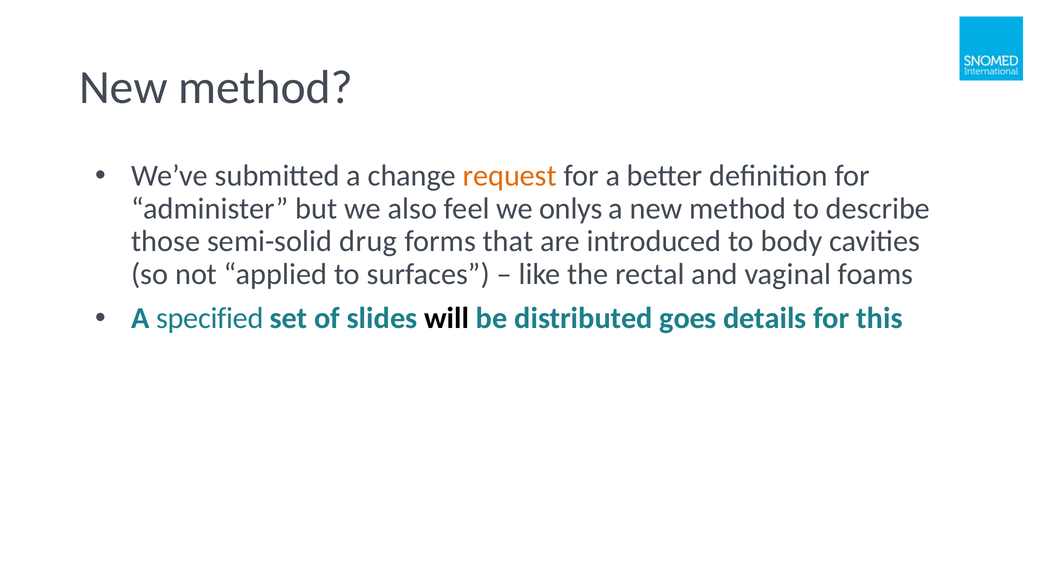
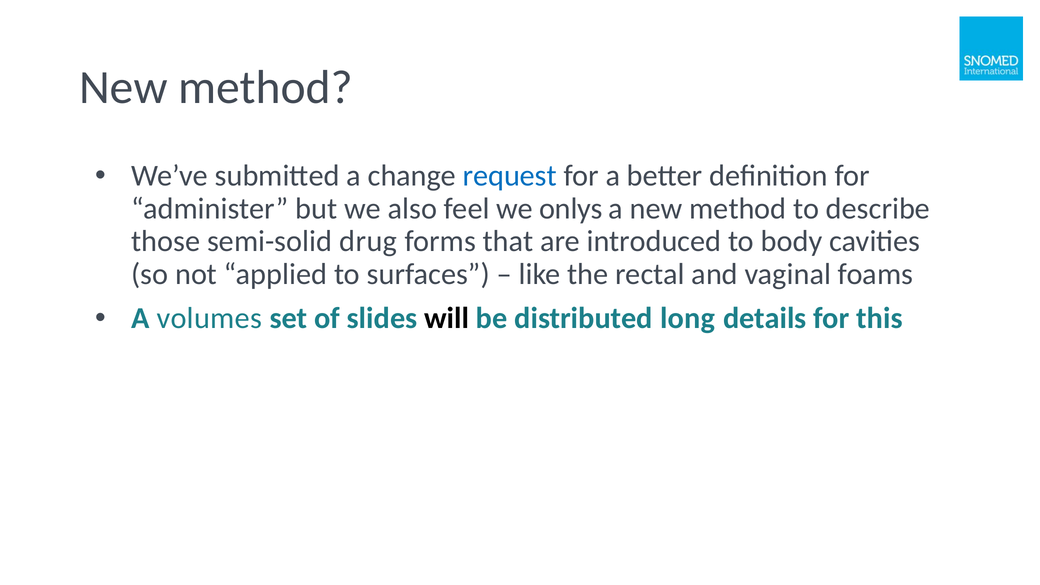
request colour: orange -> blue (510, 176)
specified: specified -> volumes (209, 318)
goes: goes -> long (688, 318)
